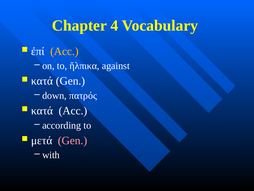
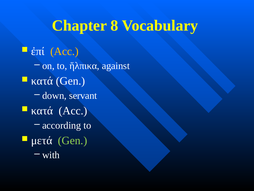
4: 4 -> 8 (114, 25)
πατρός: πατρός -> servant (83, 95)
Gen colour: pink -> light green (73, 140)
